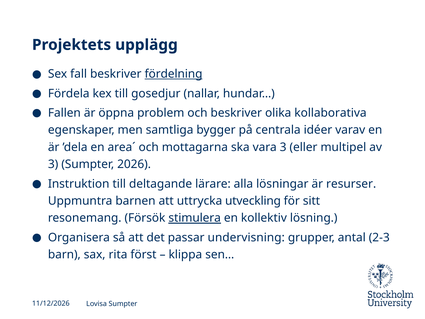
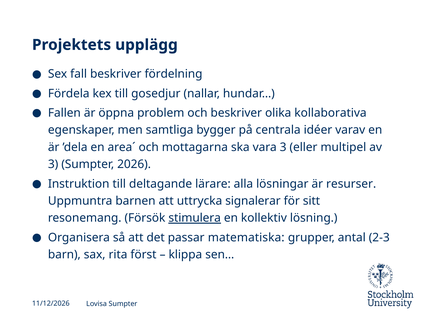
fördelning underline: present -> none (174, 74)
utveckling: utveckling -> signalerar (253, 201)
undervisning: undervisning -> matematiska (246, 237)
